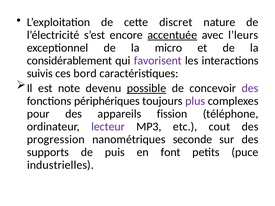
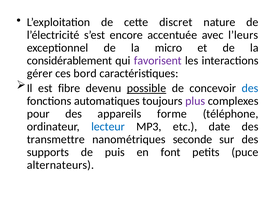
accentuée underline: present -> none (172, 35)
suivis: suivis -> gérer (40, 73)
note: note -> fibre (69, 88)
des colour: purple -> blue (250, 88)
périphériques: périphériques -> automatiques (107, 101)
fission: fission -> forme (172, 114)
lecteur colour: purple -> blue (108, 127)
cout: cout -> date (219, 127)
progression: progression -> transmettre (56, 140)
industrielles: industrielles -> alternateurs (60, 165)
